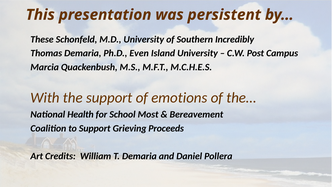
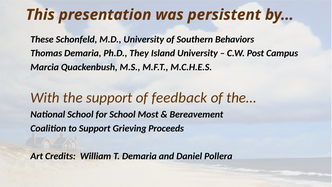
Incredibly: Incredibly -> Behaviors (235, 39)
Even: Even -> They (139, 53)
emotions: emotions -> feedback (179, 98)
National Health: Health -> School (80, 114)
